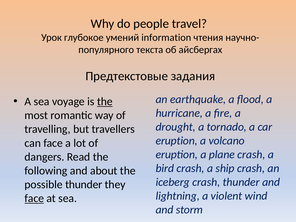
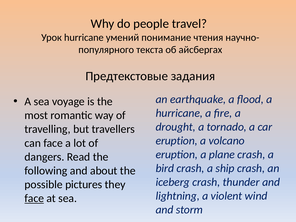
Урок глубокое: глубокое -> hurricane (84, 37)
information: information -> понимание (166, 37)
the underline: present -> none (105, 102)
possible thunder: thunder -> pictures (84, 184)
